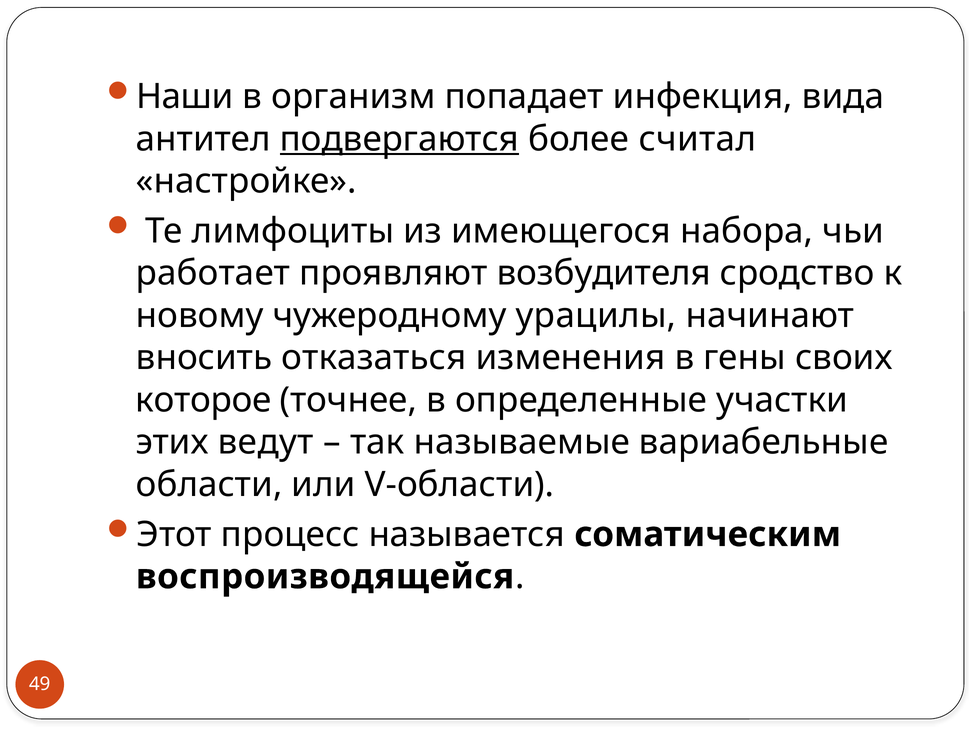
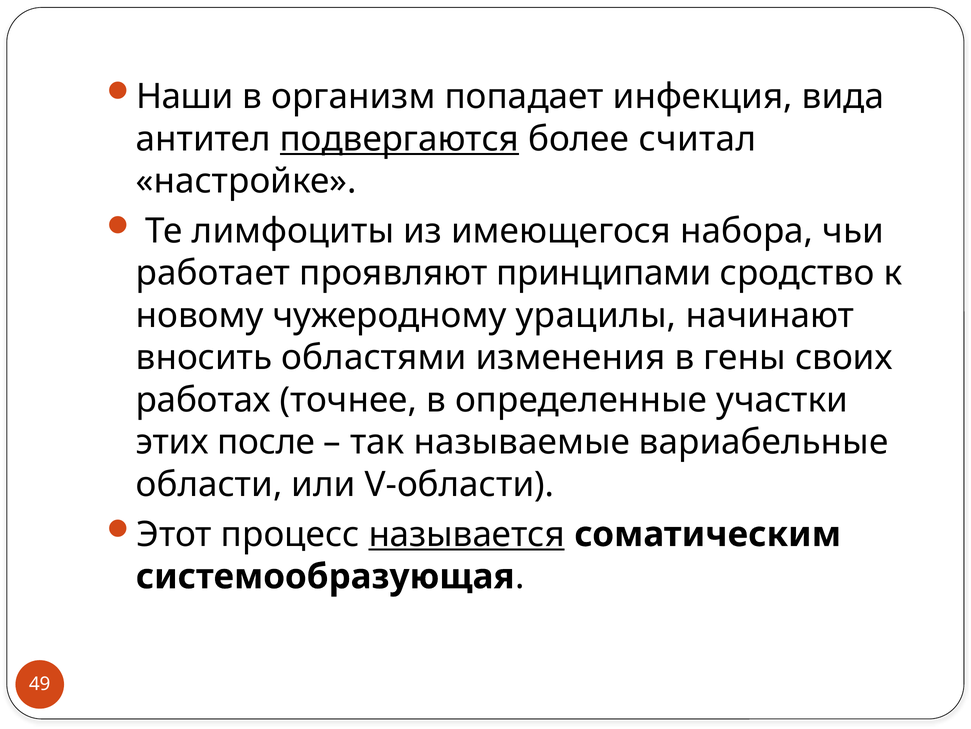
возбудителя: возбудителя -> принципами (604, 273)
отказаться: отказаться -> областями (374, 357)
которое: которое -> работах (203, 400)
ведут: ведут -> после (266, 442)
называется underline: none -> present (467, 534)
воспроизводящейся: воспроизводящейся -> системообразующая (325, 576)
